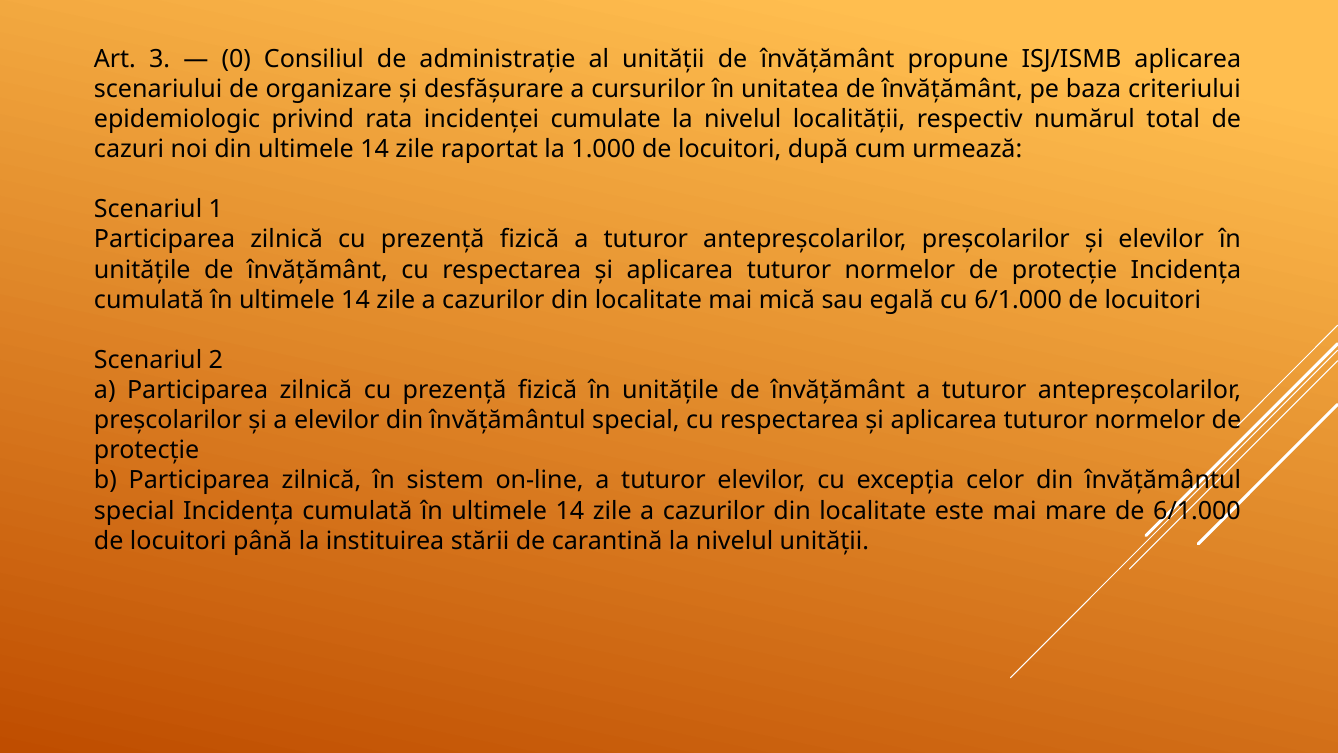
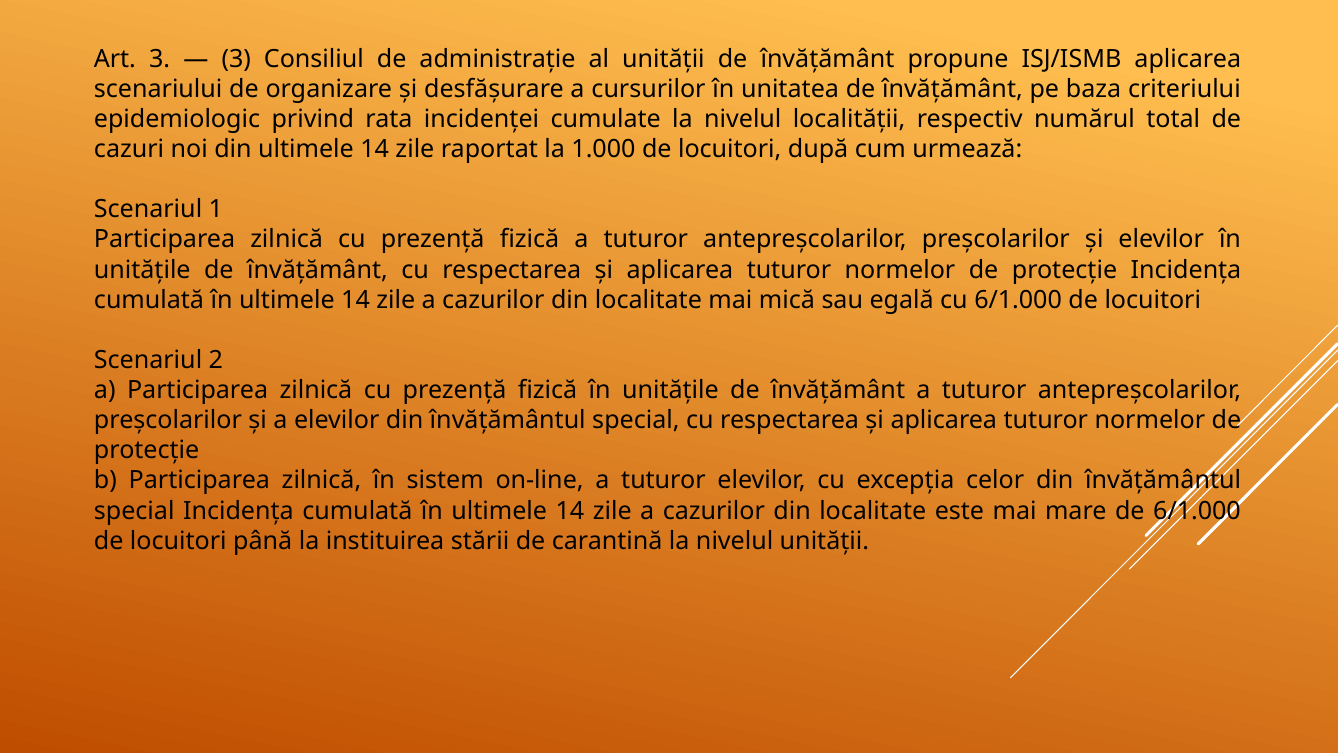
0: 0 -> 3 (236, 59)
